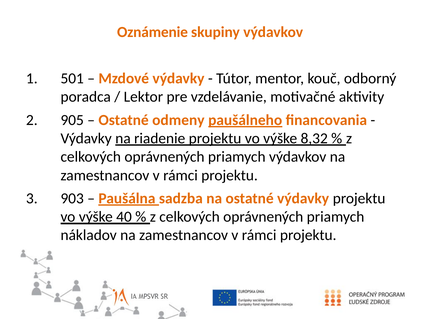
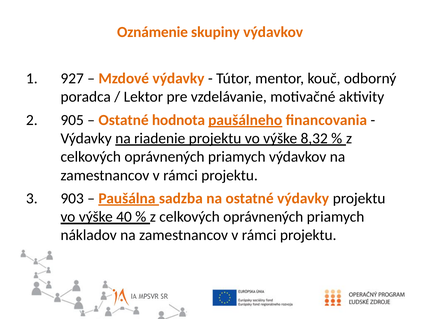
501: 501 -> 927 (72, 78)
odmeny: odmeny -> hodnota (178, 120)
